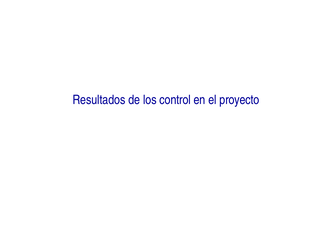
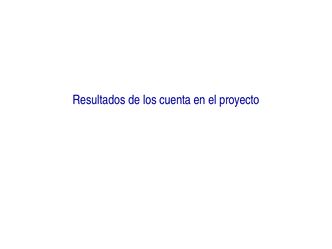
control: control -> cuenta (175, 100)
